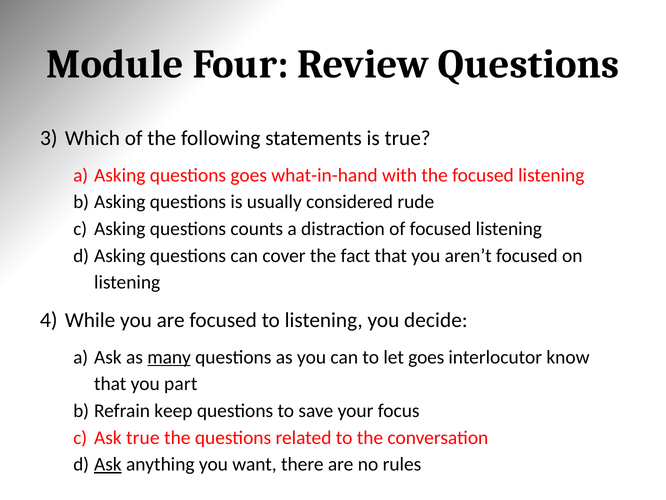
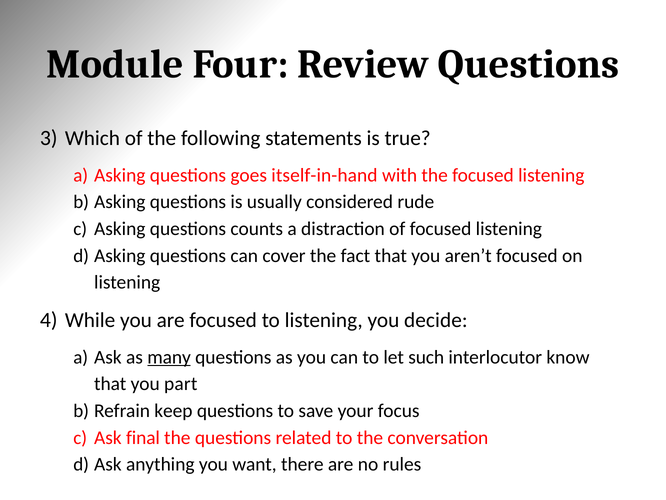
what-in-hand: what-in-hand -> itself-in-hand (324, 175)
let goes: goes -> such (426, 357)
Ask true: true -> final (143, 437)
Ask underline: present -> none (108, 464)
